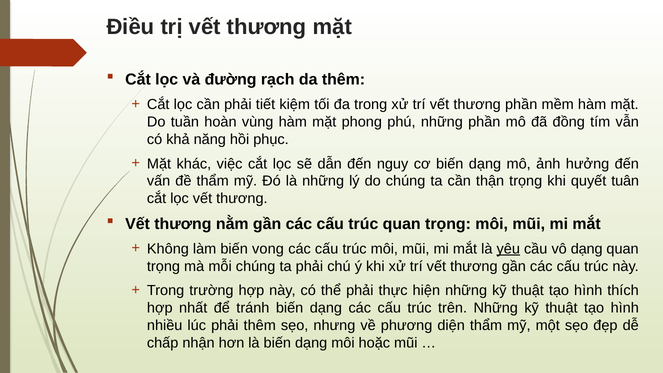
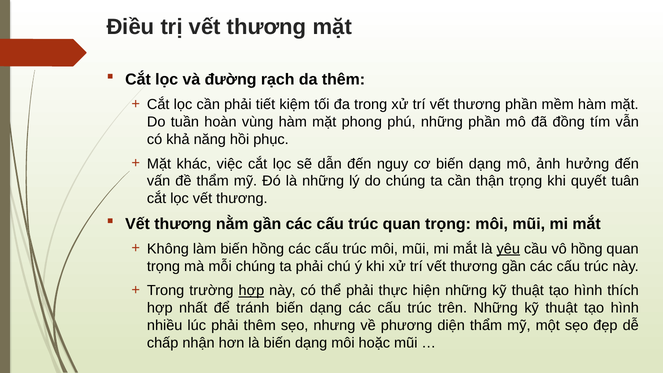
biến vong: vong -> hồng (268, 249)
vô dạng: dạng -> hồng (587, 249)
hợp underline: none -> present (251, 291)
